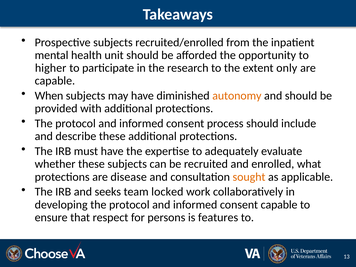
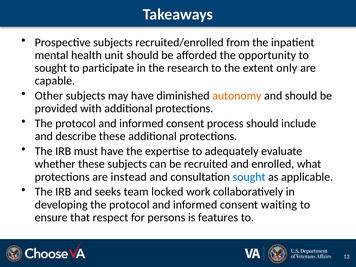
higher: higher -> sought (51, 68)
When: When -> Other (49, 96)
disease: disease -> instead (129, 177)
sought colour: orange -> blue (249, 177)
consent capable: capable -> waiting (279, 205)
